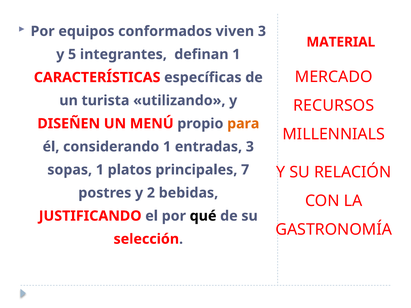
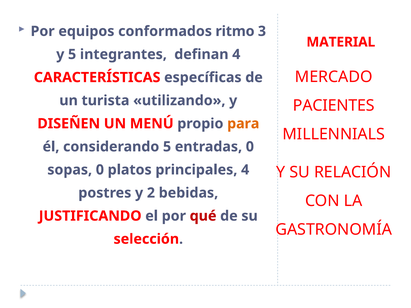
viven: viven -> ritmo (235, 31)
definan 1: 1 -> 4 (236, 54)
RECURSOS: RECURSOS -> PACIENTES (334, 106)
considerando 1: 1 -> 5 (167, 147)
entradas 3: 3 -> 0 (250, 147)
sopas 1: 1 -> 0 (100, 170)
principales 7: 7 -> 4 (245, 170)
qué colour: black -> red (203, 216)
